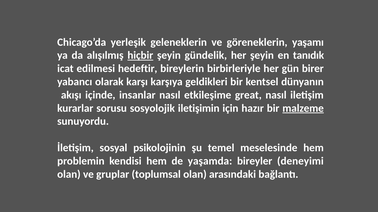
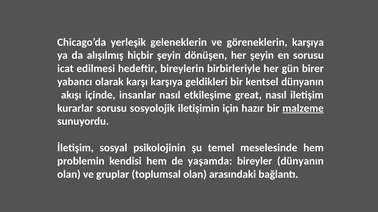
göreneklerin yaşamı: yaşamı -> karşıya (308, 42)
hiçbir underline: present -> none (140, 56)
gündelik: gündelik -> dönüşen (206, 56)
en tanıdık: tanıdık -> sorusu (308, 56)
bireyler deneyimi: deneyimi -> dünyanın (300, 161)
